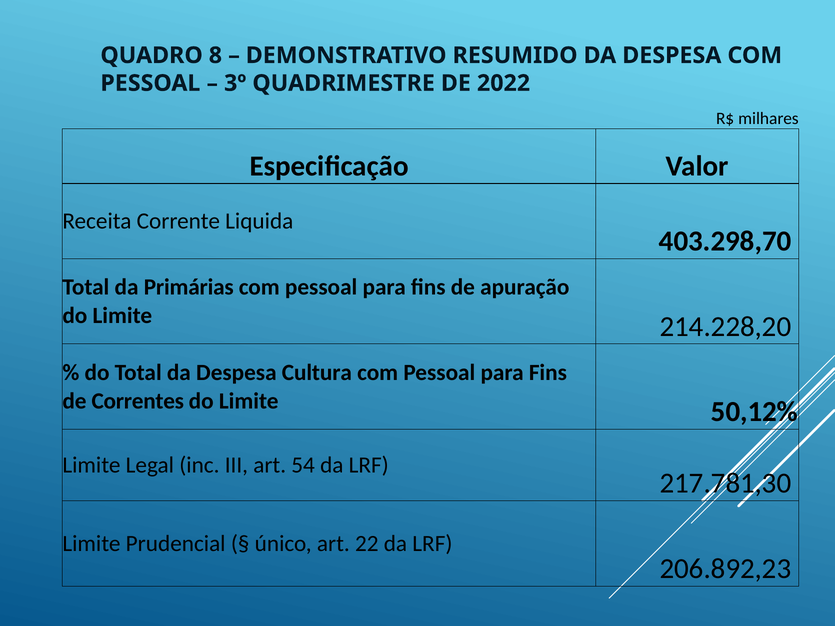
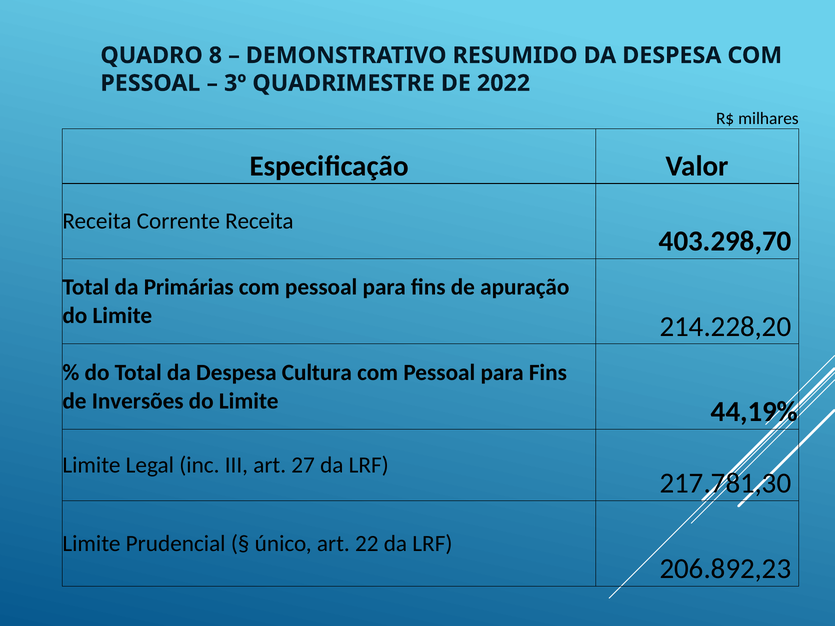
Corrente Liquida: Liquida -> Receita (259, 221)
Correntes: Correntes -> Inversões (138, 401)
50,12%: 50,12% -> 44,19% (754, 412)
54: 54 -> 27 (303, 465)
